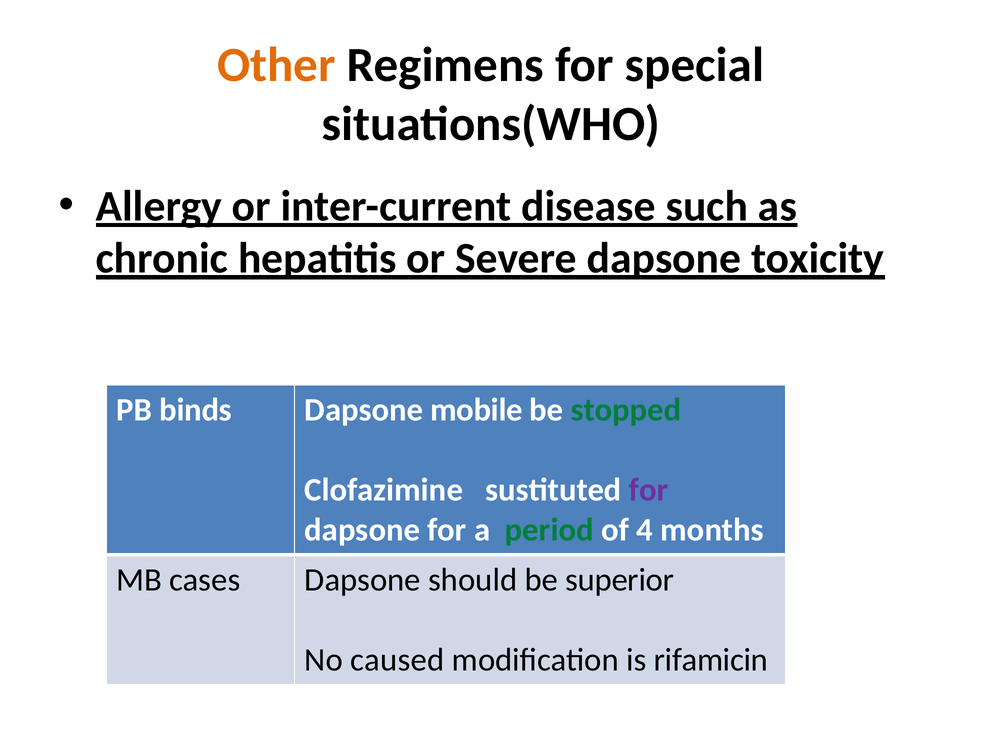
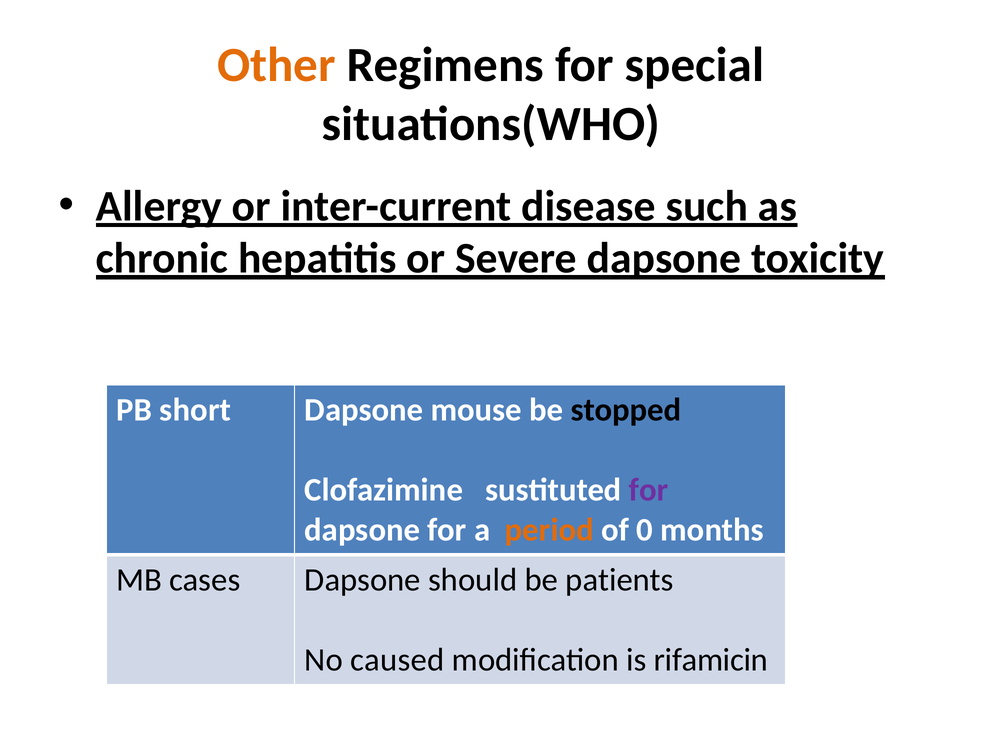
binds: binds -> short (195, 410)
mobile: mobile -> mouse (476, 410)
stopped colour: green -> black (626, 410)
period colour: green -> orange (549, 530)
4: 4 -> 0 (645, 530)
superior: superior -> patients (620, 579)
